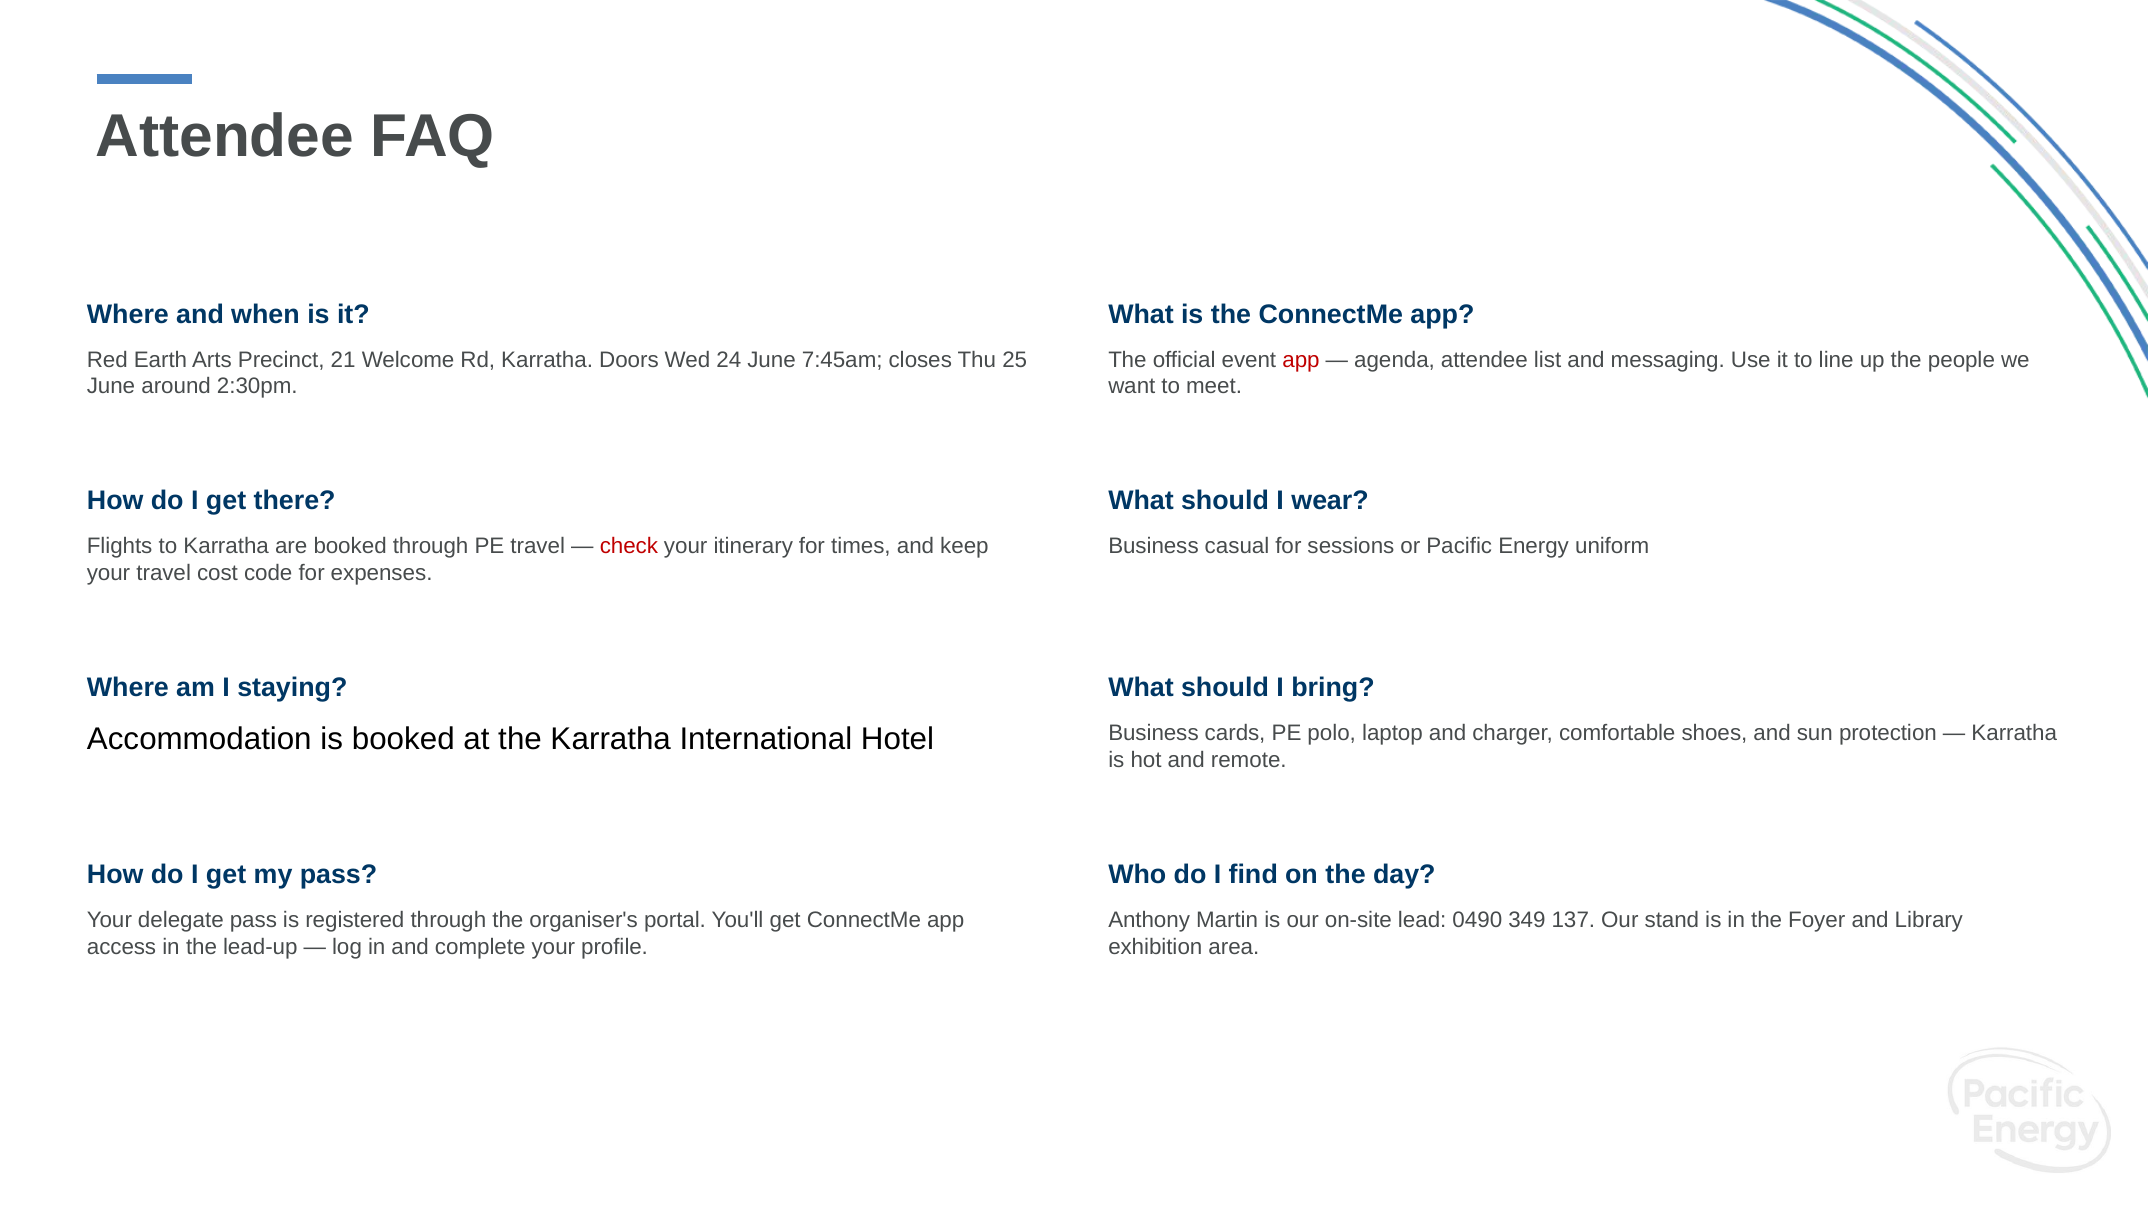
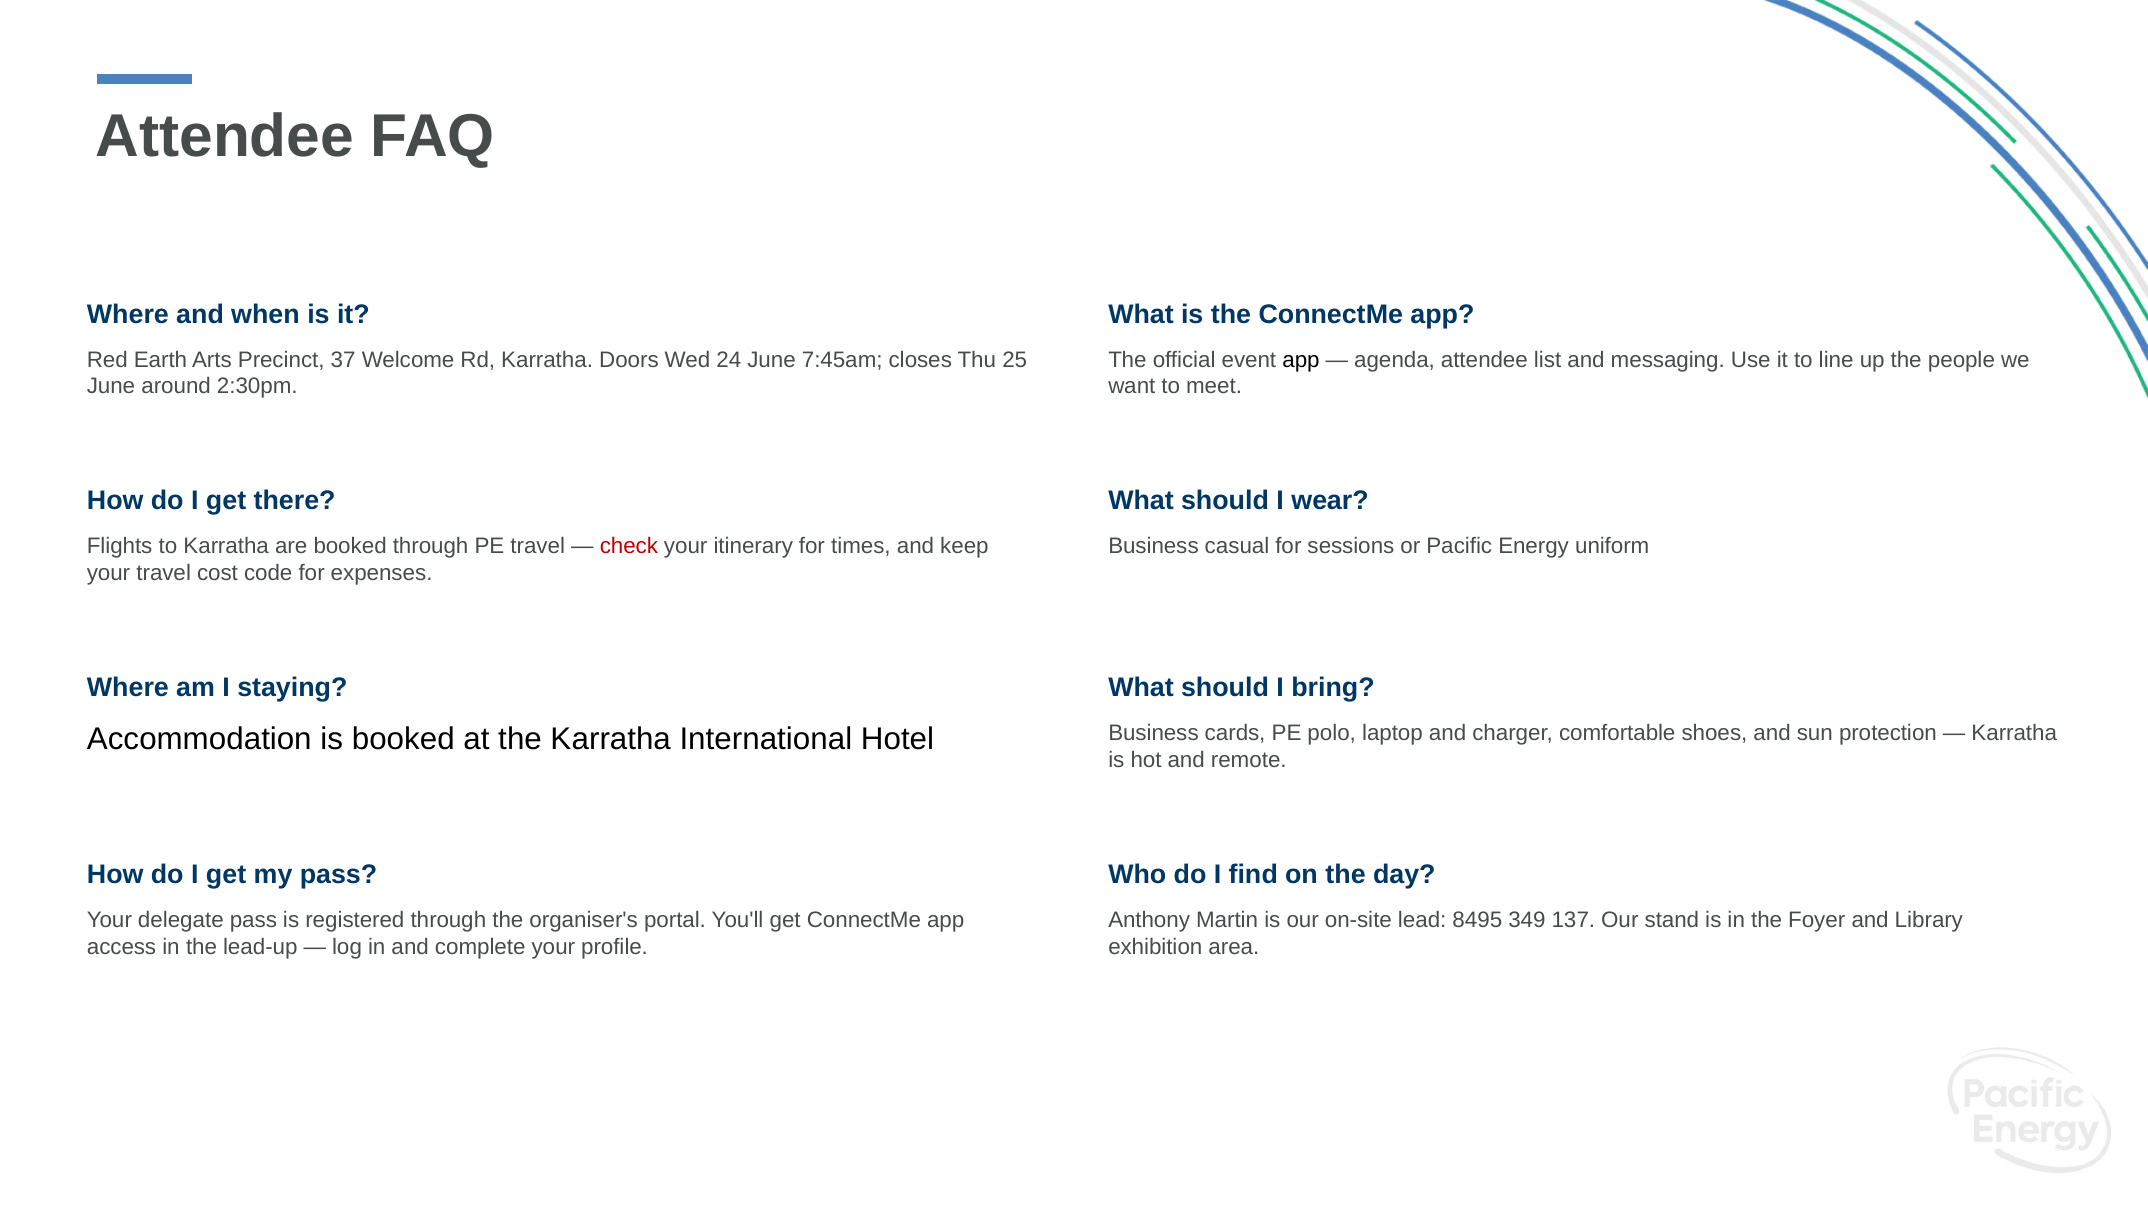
21: 21 -> 37 (343, 360)
app colour: red -> black (1301, 360)
0490: 0490 -> 8495 (1477, 920)
